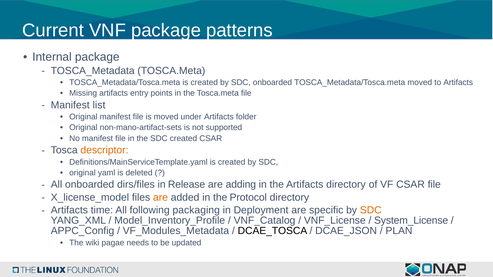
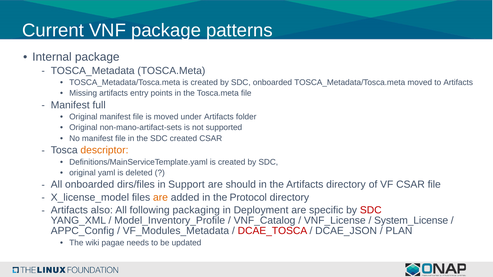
list: list -> full (99, 105)
Release: Release -> Support (186, 185)
adding: adding -> should (241, 185)
time: time -> also (102, 210)
SDC colour: orange -> red (371, 210)
DCAE_TOSCA colour: black -> red (272, 231)
